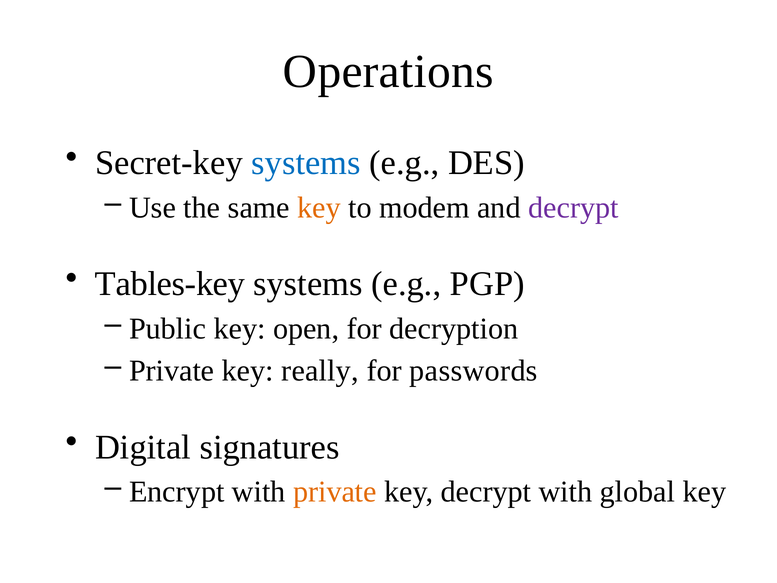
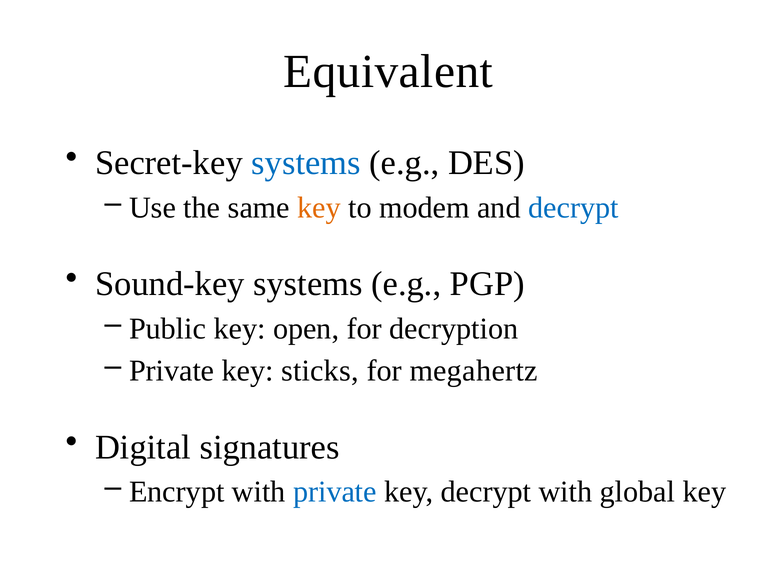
Operations: Operations -> Equivalent (388, 71)
decrypt colour: purple -> blue (573, 207)
Tables-key: Tables-key -> Sound-key (170, 284)
really: really -> sticks (320, 371)
passwords: passwords -> megahertz (474, 371)
private colour: orange -> blue (335, 492)
